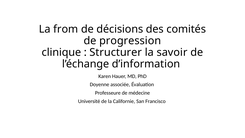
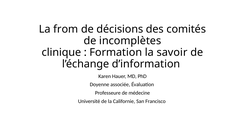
progression: progression -> incomplètes (130, 41)
Structurer: Structurer -> Formation (116, 52)
